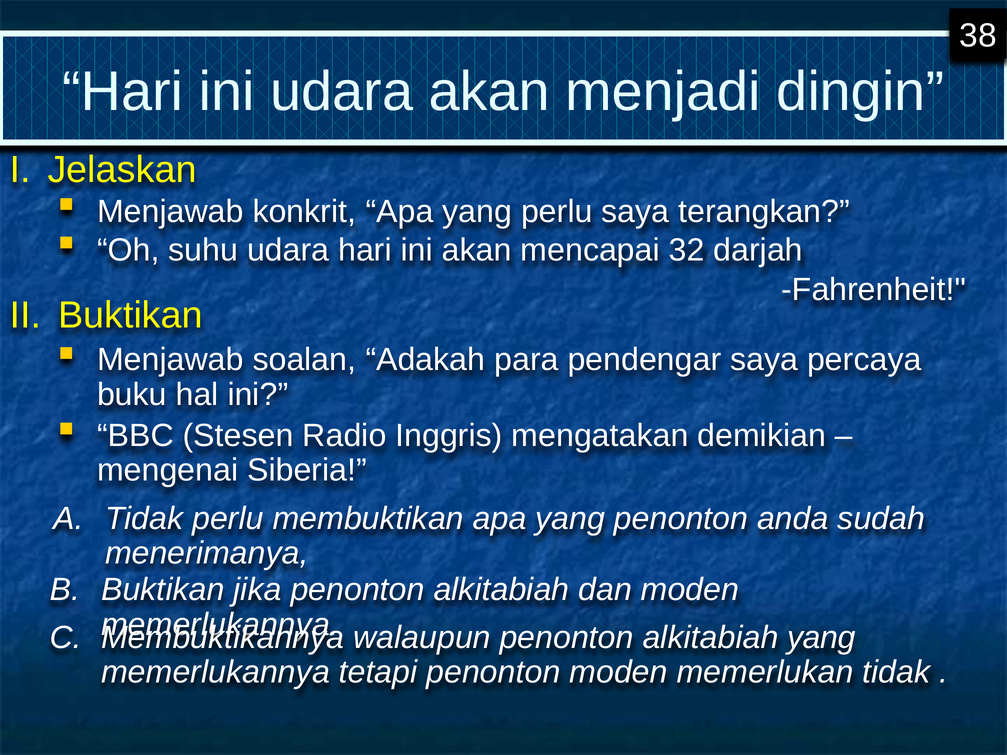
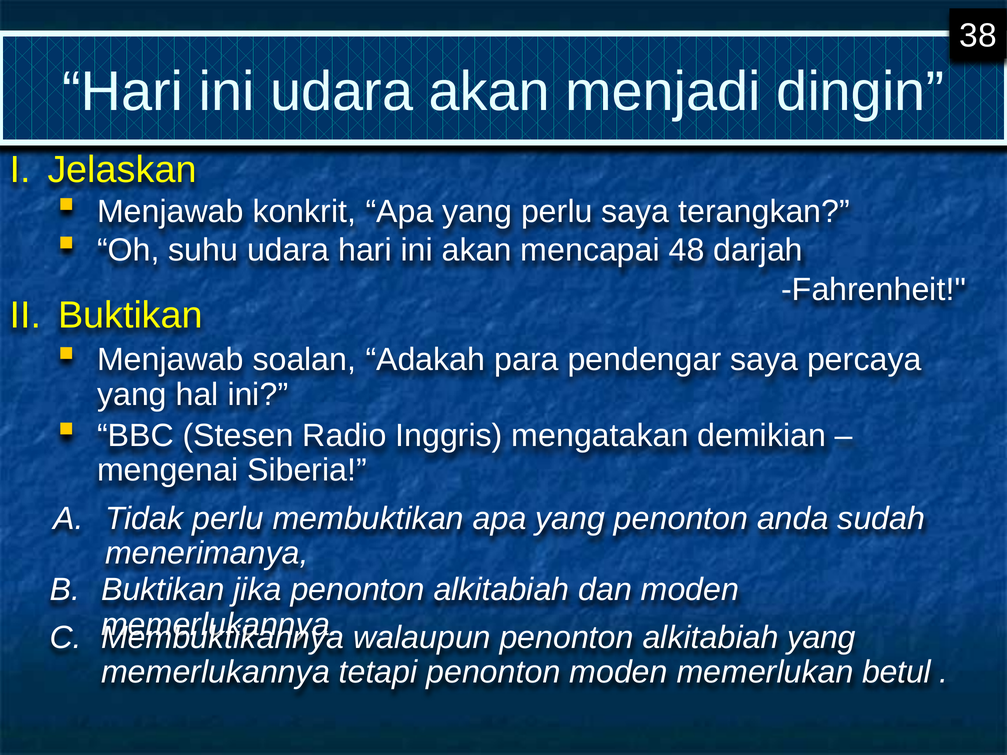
32: 32 -> 48 (687, 250)
buku: buku -> yang (132, 395)
memerlukan tidak: tidak -> betul (897, 672)
